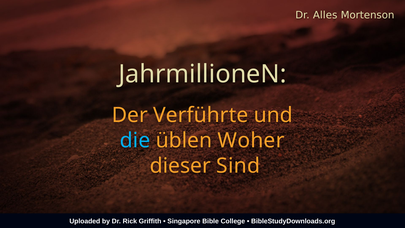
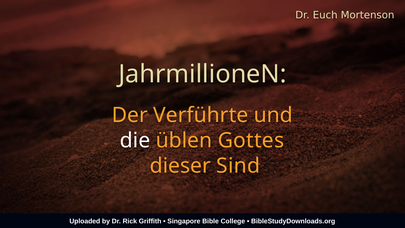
Alles: Alles -> Euch (325, 15)
die colour: light blue -> white (135, 140)
Woher: Woher -> Gottes (251, 140)
